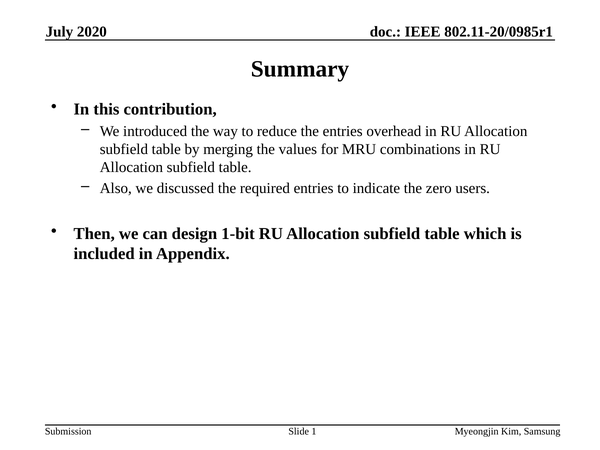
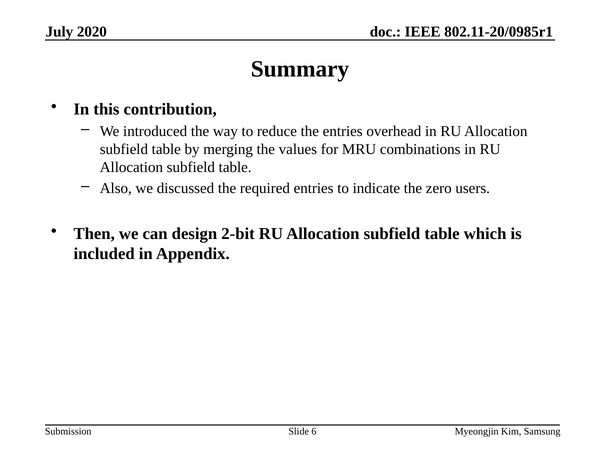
1-bit: 1-bit -> 2-bit (238, 234)
1: 1 -> 6 (314, 432)
